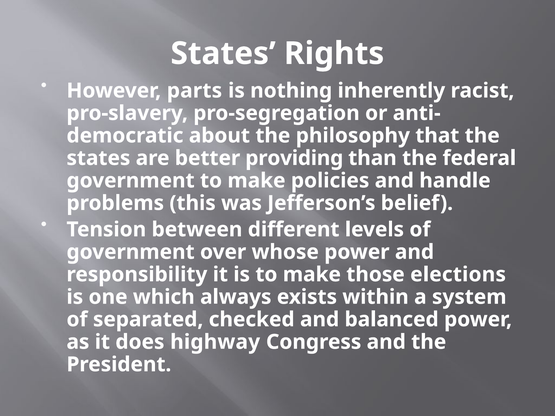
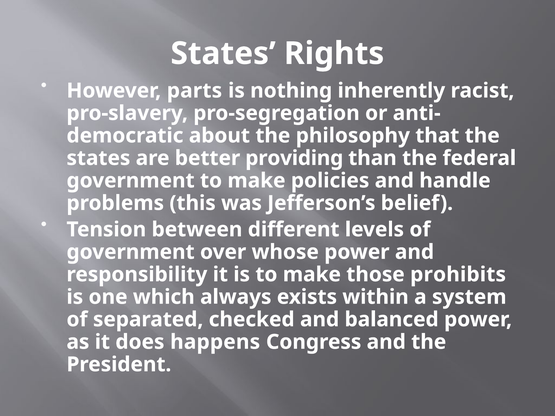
elections: elections -> prohibits (458, 275)
highway: highway -> happens (215, 342)
